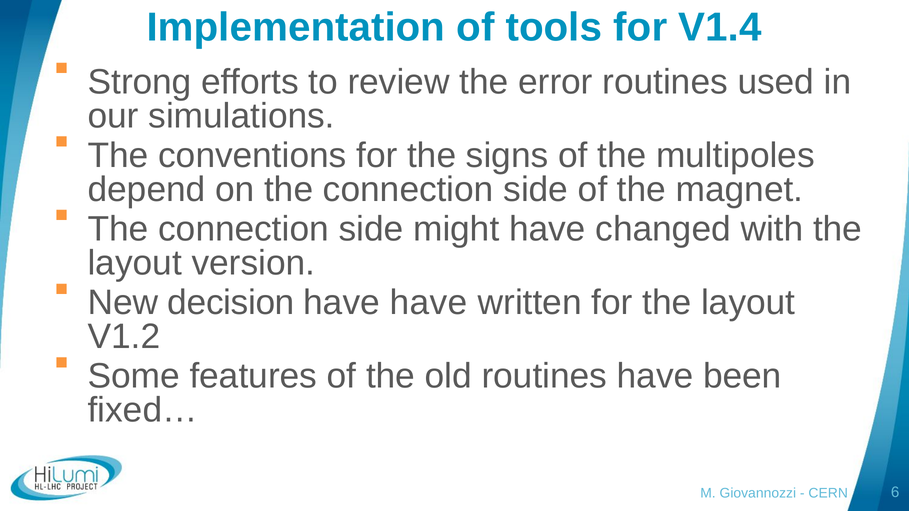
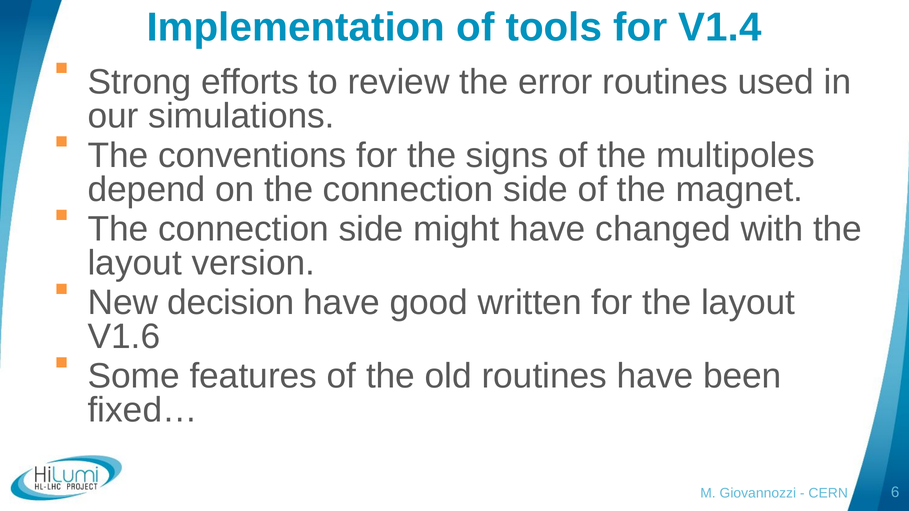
have have: have -> good (429, 303)
V1.2: V1.2 -> V1.6 (124, 337)
